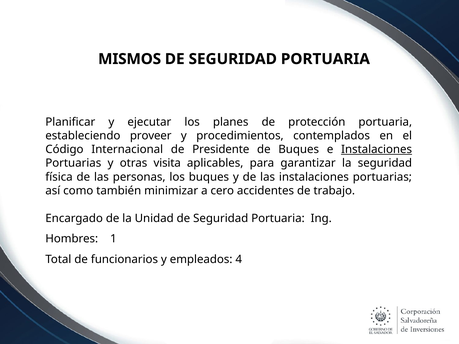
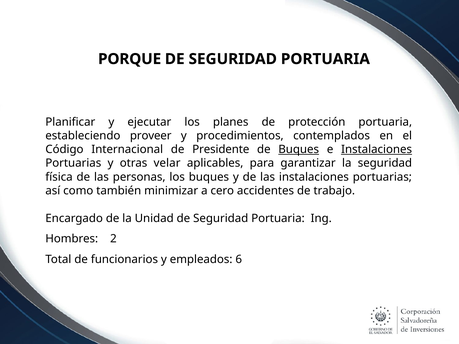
MISMOS: MISMOS -> PORQUE (130, 59)
Buques underline: none -> present (299, 150)
visita: visita -> velar (167, 163)
1: 1 -> 2 (113, 239)
4: 4 -> 6 (239, 260)
